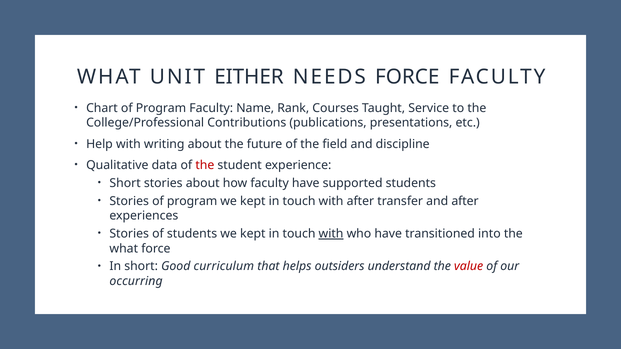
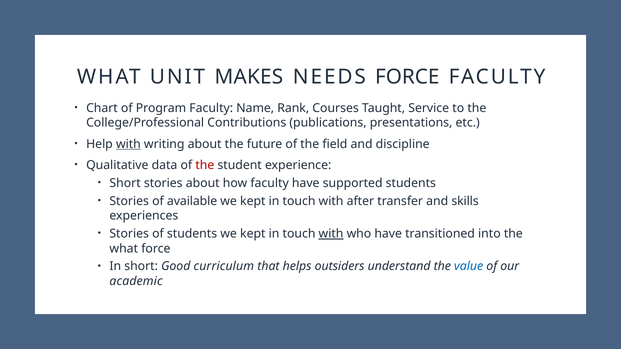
EITHER: EITHER -> MAKES (249, 77)
with underline: none -> present (128, 144)
Stories of program: program -> available (192, 201)
and after: after -> skills (465, 201)
value colour: red -> blue (469, 267)
occurring: occurring -> academic (136, 281)
